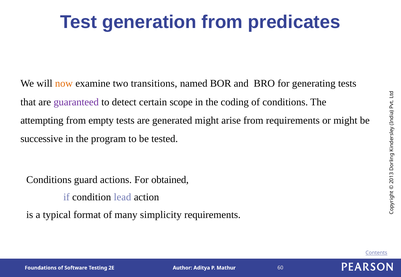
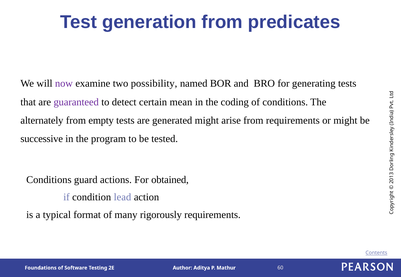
now colour: orange -> purple (64, 84)
transitions: transitions -> possibility (154, 84)
scope: scope -> mean (181, 102)
attempting: attempting -> alternately (42, 121)
simplicity: simplicity -> rigorously (161, 215)
